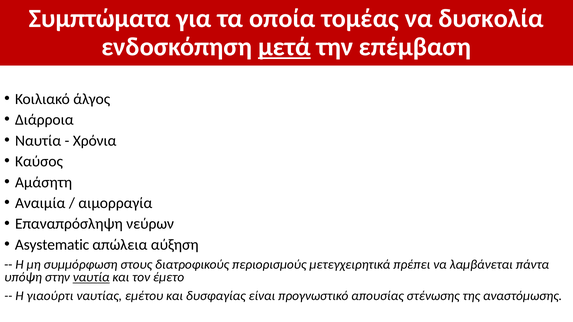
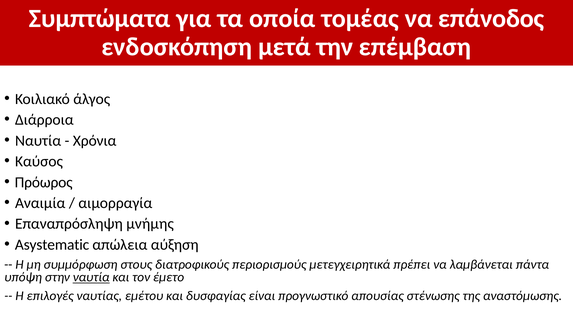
δυσκολία: δυσκολία -> επάνοδος (491, 18)
μετά underline: present -> none (284, 47)
Αμάσητη: Αμάσητη -> Πρόωρος (44, 182)
νεύρων: νεύρων -> μνήμης (150, 224)
γιαούρτι: γιαούρτι -> επιλογές (50, 296)
